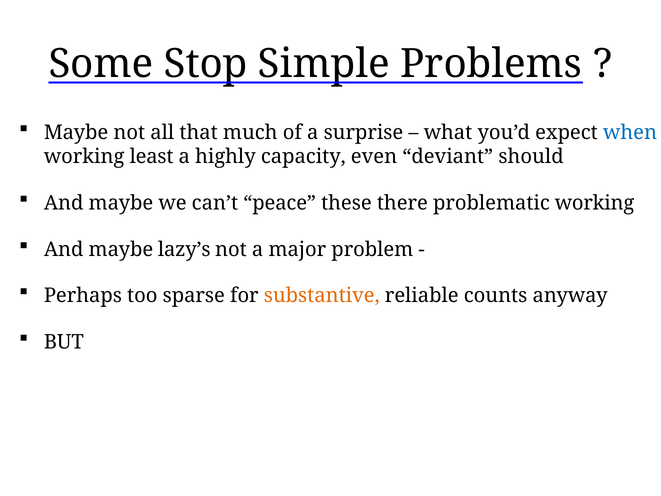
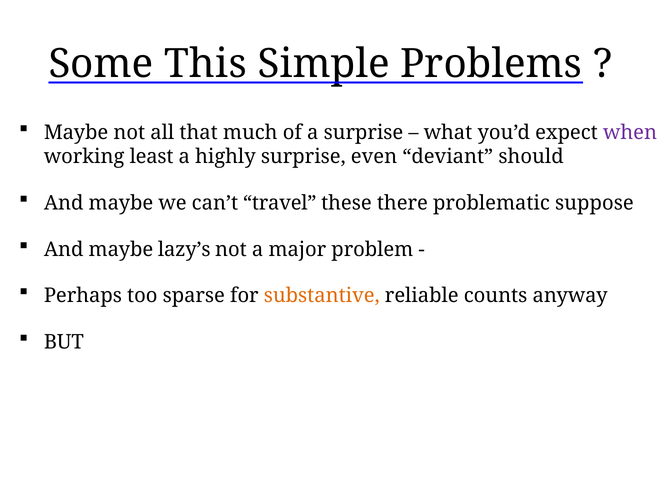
Stop: Stop -> This (205, 64)
when colour: blue -> purple (630, 133)
highly capacity: capacity -> surprise (303, 157)
peace: peace -> travel (280, 203)
problematic working: working -> suppose (594, 203)
